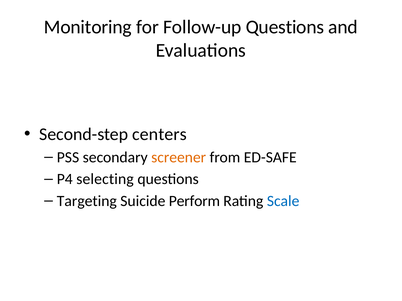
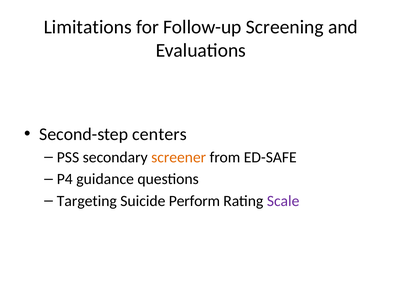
Monitoring: Monitoring -> Limitations (88, 27)
Follow-up Questions: Questions -> Screening (285, 27)
selecting: selecting -> guidance (105, 179)
Scale colour: blue -> purple (283, 201)
